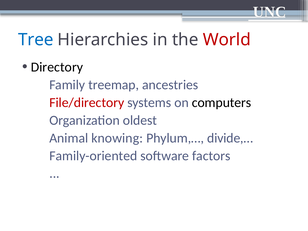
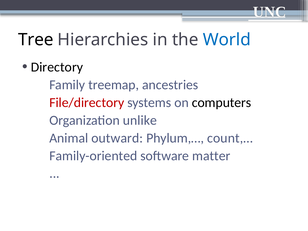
Tree colour: blue -> black (36, 40)
World colour: red -> blue (227, 40)
oldest: oldest -> unlike (140, 120)
knowing: knowing -> outward (117, 138)
divide,…: divide,… -> count,… (230, 138)
factors: factors -> matter (211, 156)
